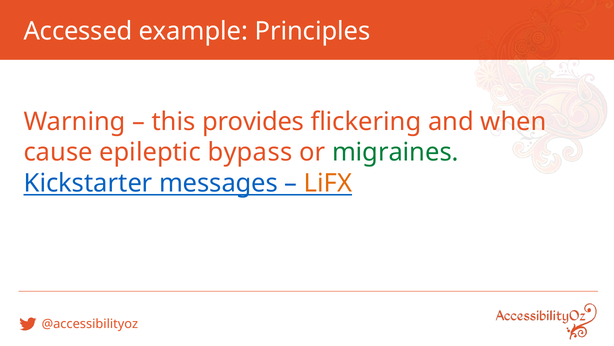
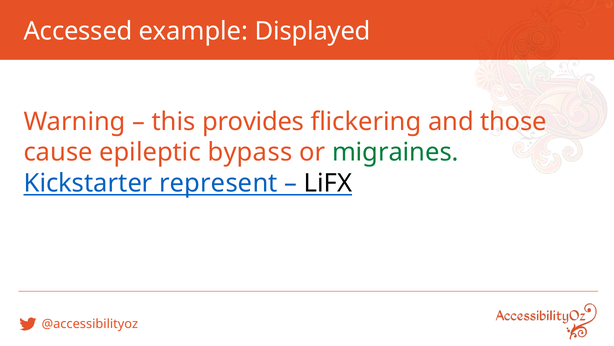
Principles: Principles -> Displayed (313, 31)
when: when -> those (514, 121)
messages: messages -> represent (218, 183)
LiFX colour: orange -> black (328, 183)
